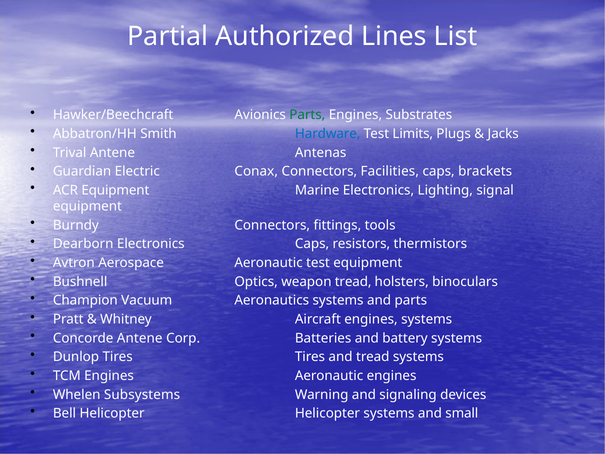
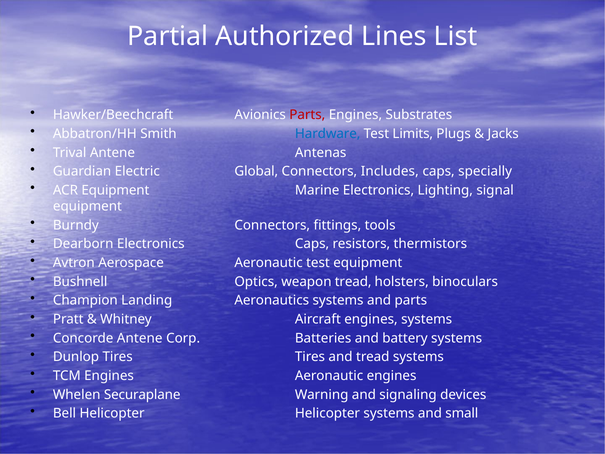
Parts colour: green -> red (307, 115)
Conax: Conax -> Global (256, 171)
Facilities: Facilities -> Includes (390, 171)
brackets: brackets -> specially (485, 171)
Vacuum: Vacuum -> Landing (147, 300)
Subsystems: Subsystems -> Securaplane (142, 394)
